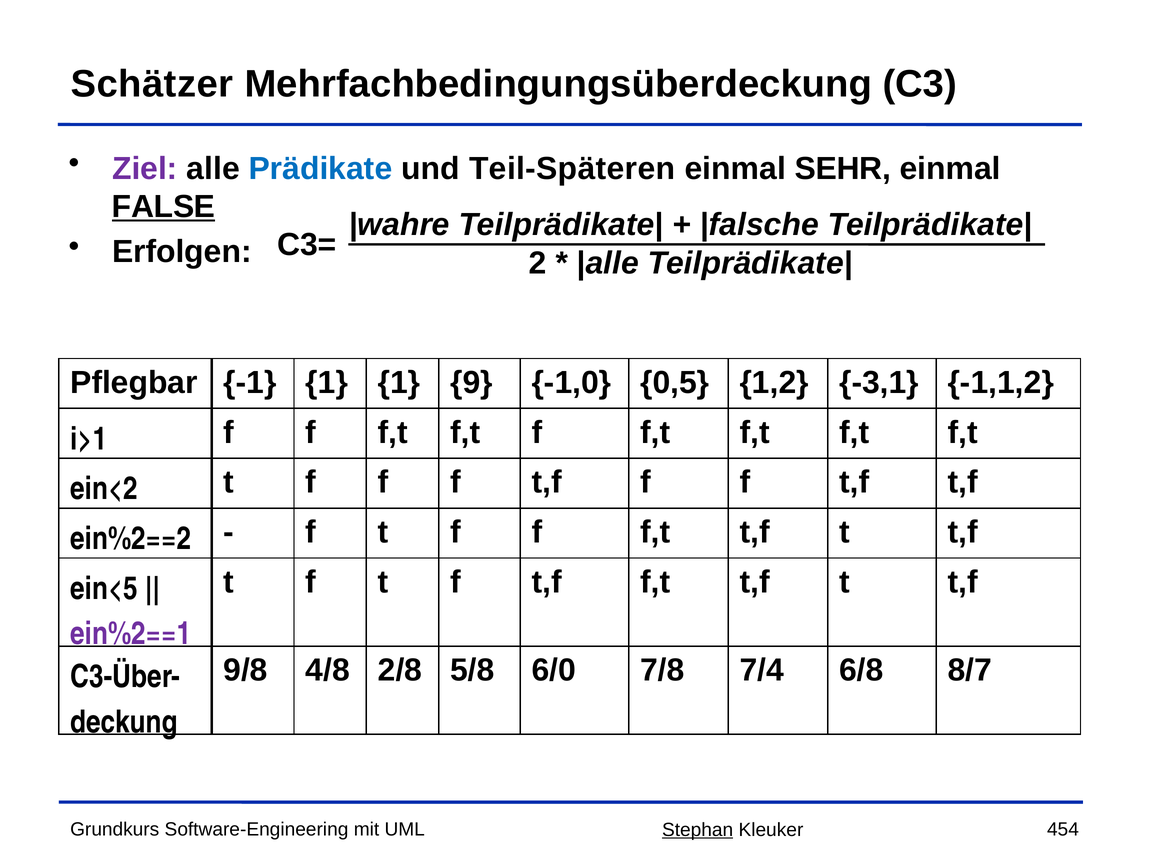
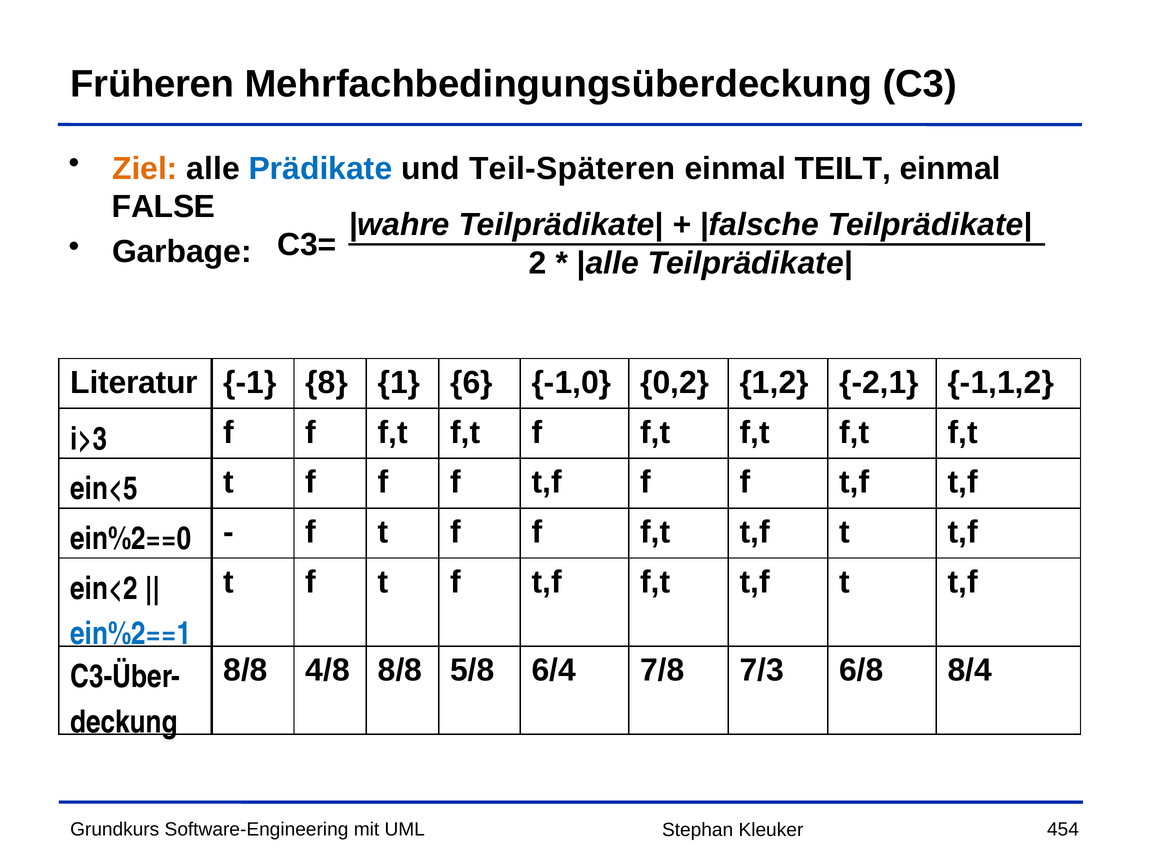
Schätzer: Schätzer -> Früheren (152, 84)
Ziel colour: purple -> orange (145, 169)
SEHR: SEHR -> TEILT (843, 169)
FALSE underline: present -> none (164, 207)
Erfolgen: Erfolgen -> Garbage (182, 252)
Pflegbar: Pflegbar -> Literatur (134, 383)
-1 1: 1 -> 8 (327, 383)
9: 9 -> 6 (471, 383)
0,5: 0,5 -> 0,2 (675, 383)
-3,1: -3,1 -> -2,1 (879, 383)
i>1: i>1 -> i>3 (89, 439)
ein<2: ein<2 -> ein<5 (104, 489)
ein%2==2: ein%2==2 -> ein%2==0 (131, 539)
ein<5: ein<5 -> ein<2 (104, 588)
ein%2==1 colour: purple -> blue (131, 634)
9/8: 9/8 -> 8/8 (246, 670)
4/8 2/8: 2/8 -> 8/8 (400, 670)
6/0: 6/0 -> 6/4 (554, 670)
7/4: 7/4 -> 7/3 (762, 670)
8/7: 8/7 -> 8/4 (970, 670)
Stephan underline: present -> none (698, 829)
